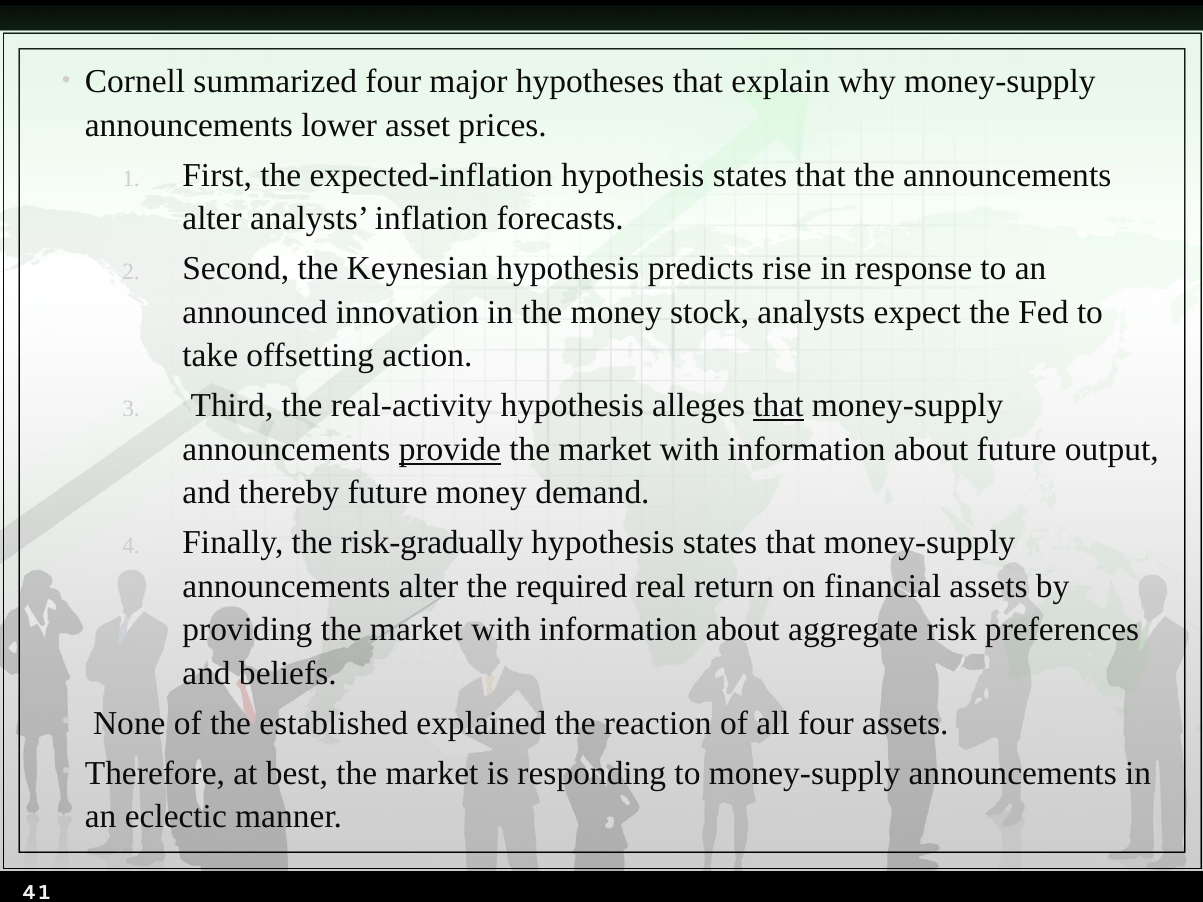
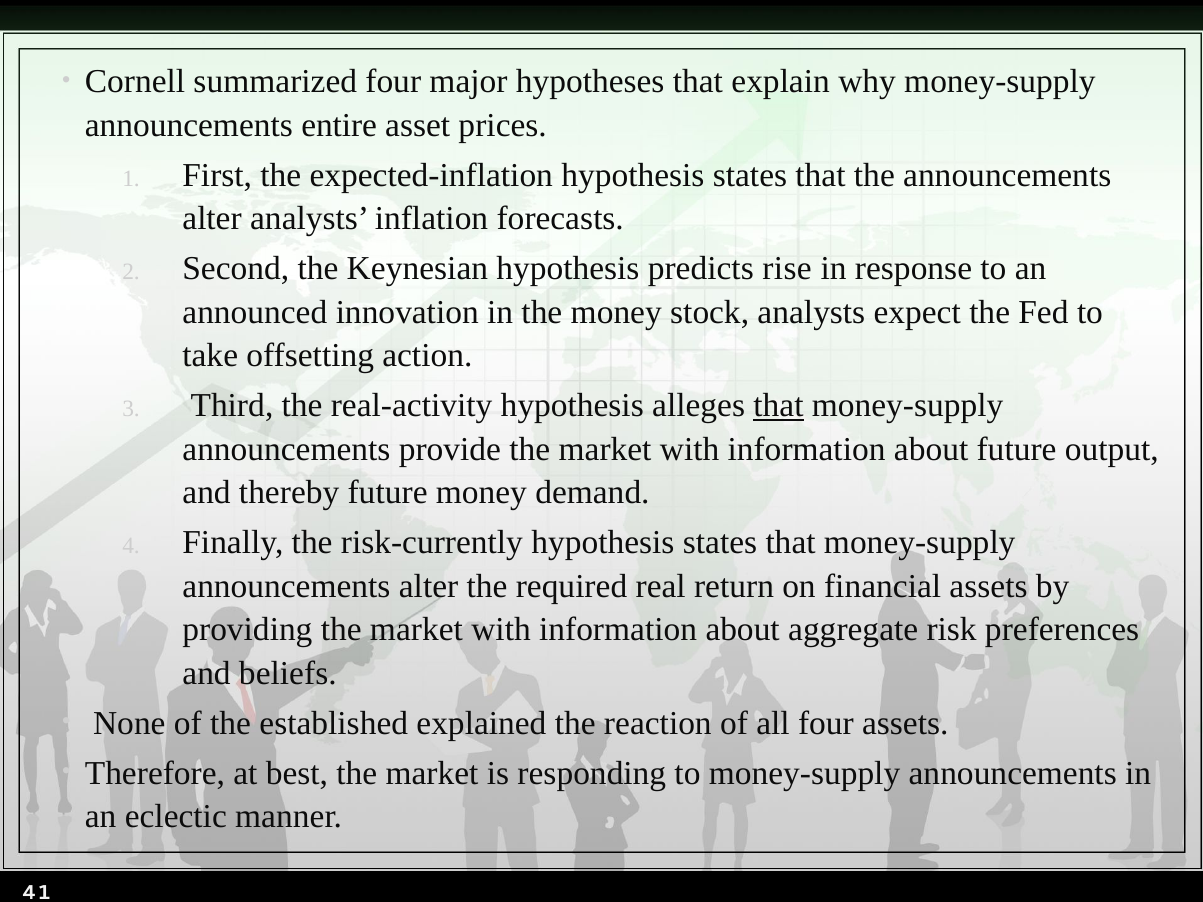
lower: lower -> entire (339, 125)
provide underline: present -> none (450, 449)
risk-gradually: risk-gradually -> risk-currently (432, 543)
